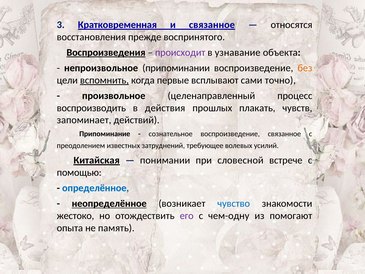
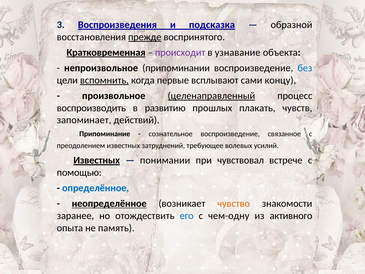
Кратковременная: Кратковременная -> Воспроизведения (117, 25)
и связанное: связанное -> подсказка (212, 25)
относятся: относятся -> образной (291, 25)
прежде underline: none -> present (145, 37)
Воспроизведения: Воспроизведения -> Кратковременная (106, 52)
без colour: orange -> blue (305, 68)
точно: точно -> концу (280, 80)
целенаправленный underline: none -> present (211, 96)
действия: действия -> развитию (165, 108)
Китайская: Китайская -> Известных (97, 160)
словесной: словесной -> чувствовал (241, 160)
чувство colour: blue -> orange (234, 203)
жестоко: жестоко -> заранее (75, 216)
его colour: purple -> blue (187, 216)
помогают: помогают -> активного (291, 216)
